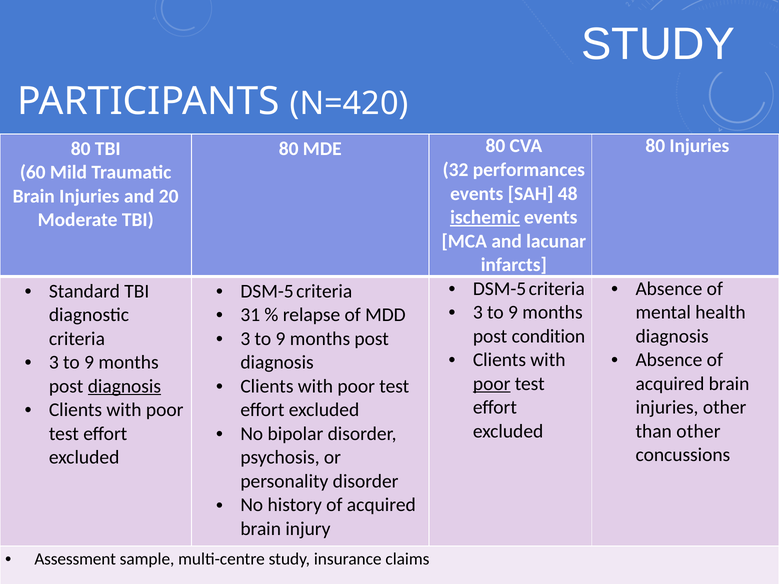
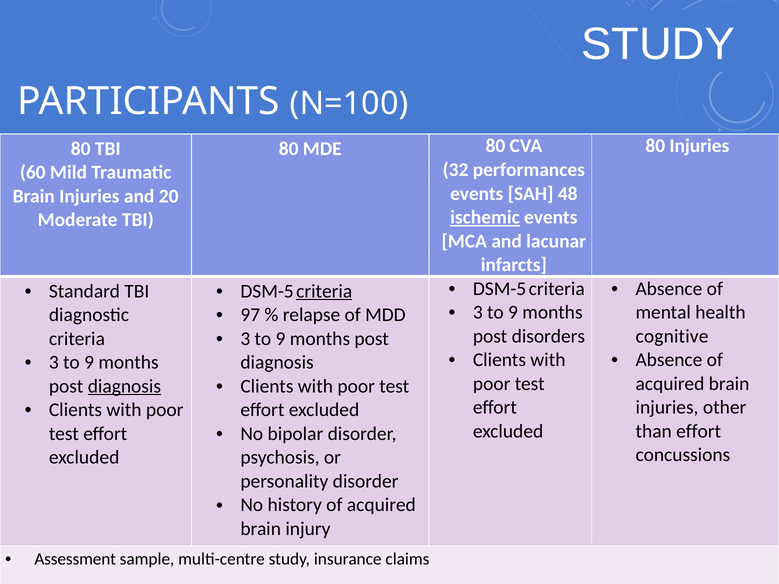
N=420: N=420 -> N=100 (349, 104)
criteria underline: none -> present (324, 291)
31: 31 -> 97 (250, 315)
condition: condition -> disorders (548, 336)
diagnosis: diagnosis -> cognitive (672, 336)
poor underline: present -> none (492, 384)
than other: other -> effort (699, 431)
